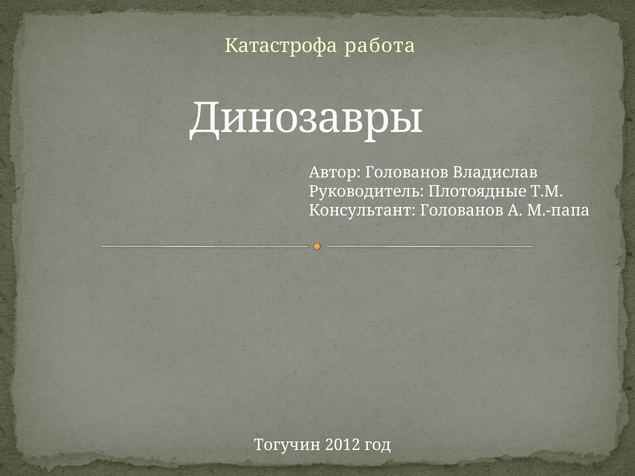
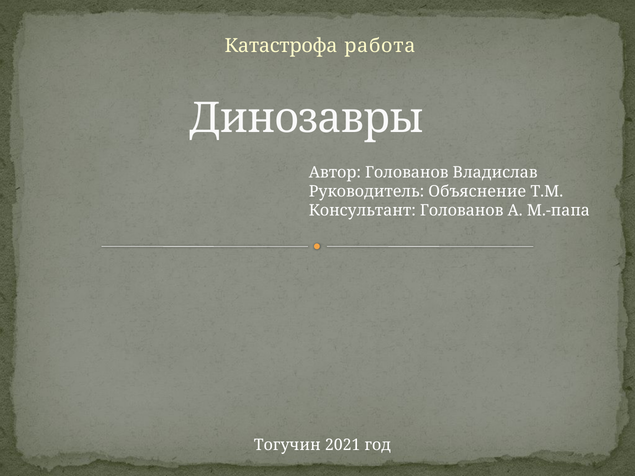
Плотоядные: Плотоядные -> Объяснение (477, 192)
2012: 2012 -> 2021 (343, 445)
